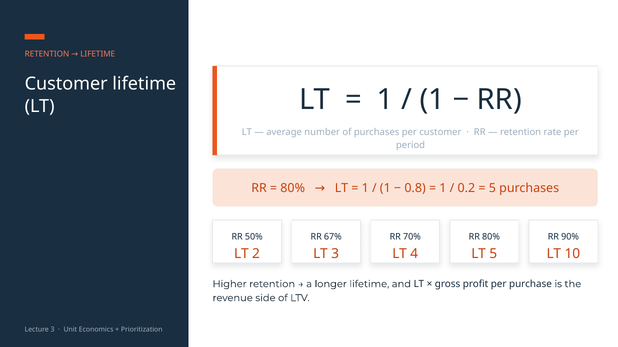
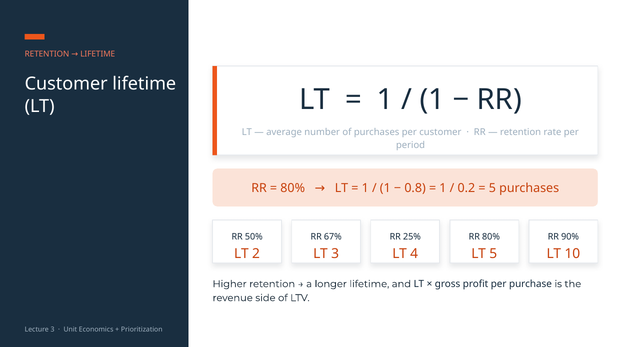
70%: 70% -> 25% (412, 237)
